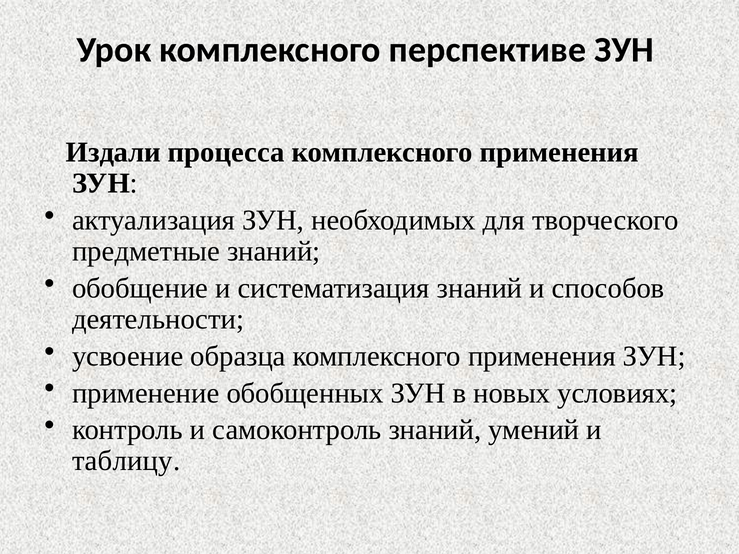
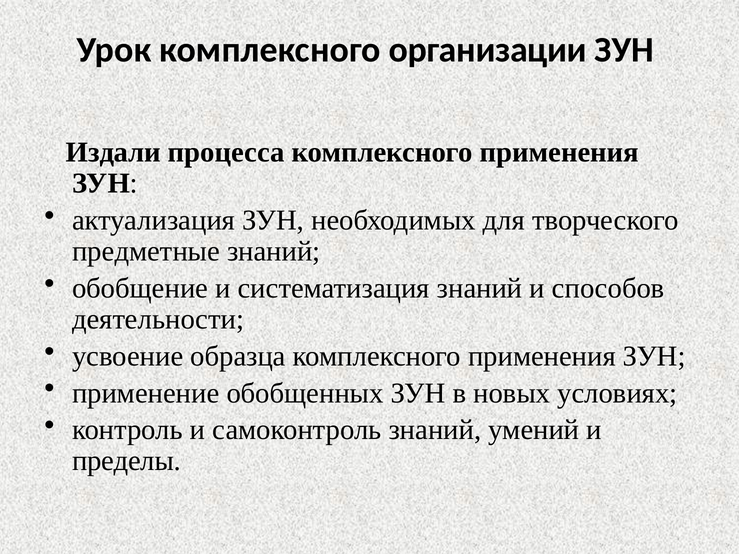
перспективе: перспективе -> организации (488, 50)
таблицу: таблицу -> пределы (126, 461)
